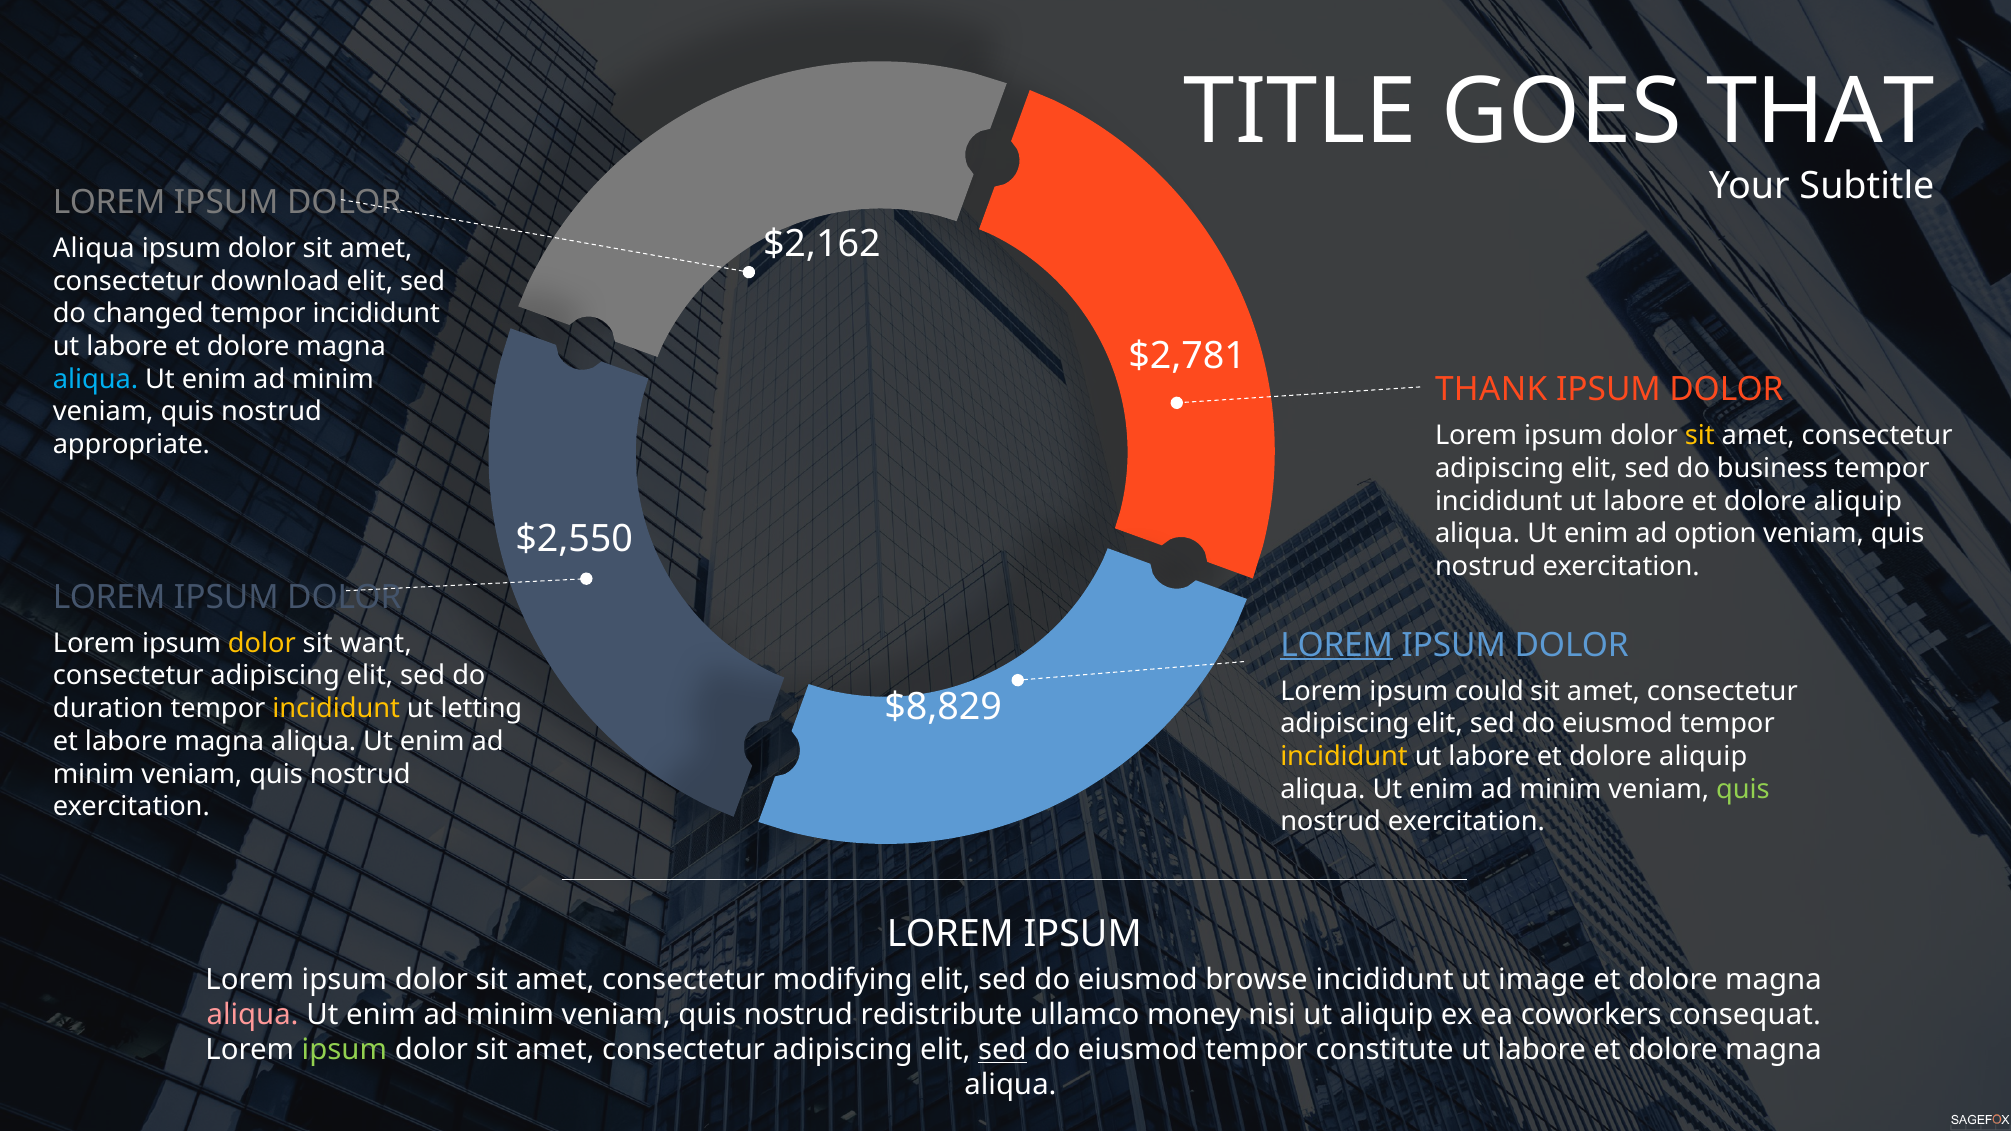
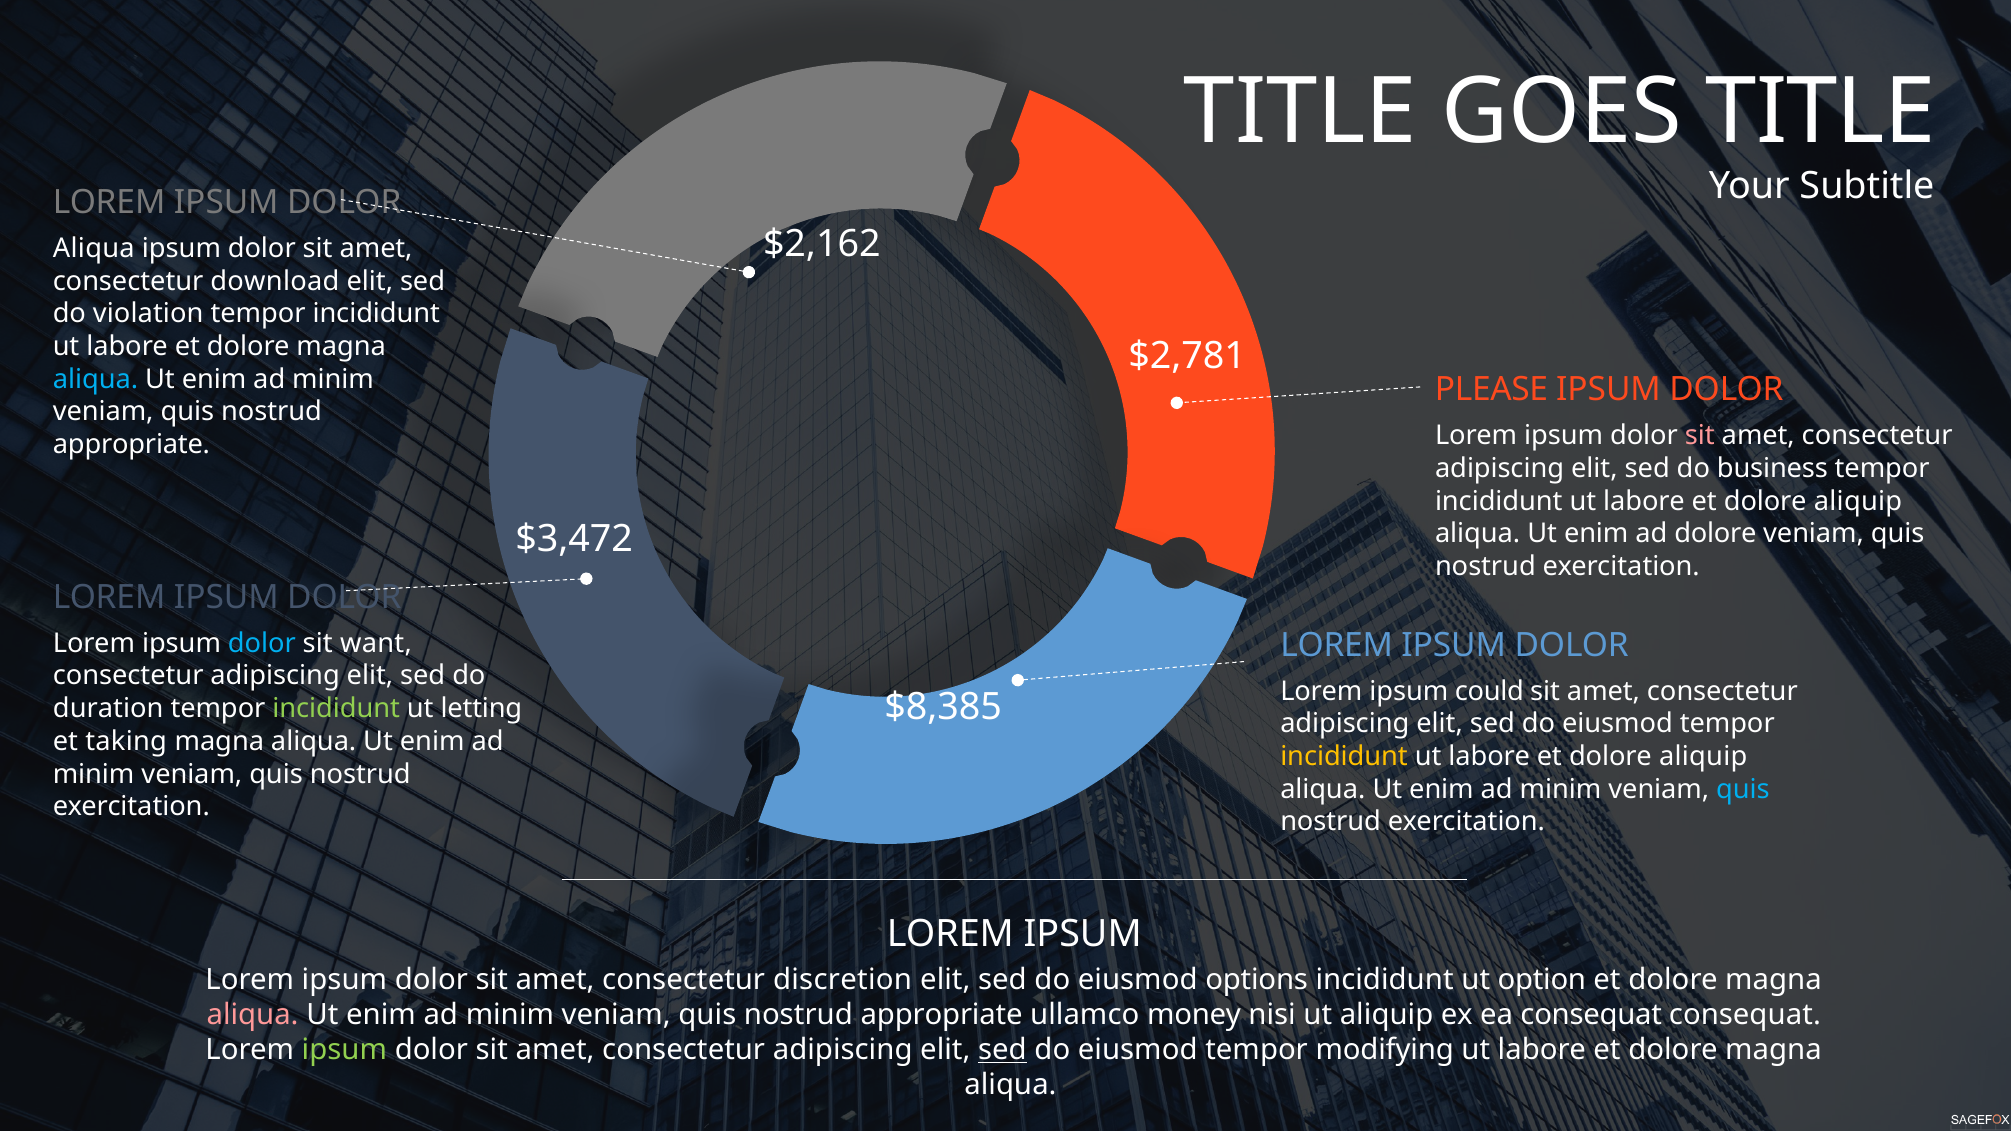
GOES THAT: THAT -> TITLE (1821, 112)
changed: changed -> violation (148, 314)
THANK: THANK -> PLEASE (1491, 390)
sit colour: yellow -> pink (1700, 436)
ad option: option -> dolore (1715, 534)
$2,550: $2,550 -> $3,472 (574, 540)
dolor colour: yellow -> light blue (262, 643)
LOREM underline: present -> none (1337, 645)
$8,829: $8,829 -> $8,385 (943, 707)
incididunt colour: yellow -> light green (336, 709)
et labore: labore -> taking (126, 742)
quis colour: light green -> light blue (1743, 789)
modifying: modifying -> discretion (843, 980)
browse: browse -> options (1257, 980)
image: image -> option (1542, 980)
redistribute: redistribute -> appropriate (942, 1015)
ea coworkers: coworkers -> consequat (1591, 1015)
constitute: constitute -> modifying (1385, 1050)
